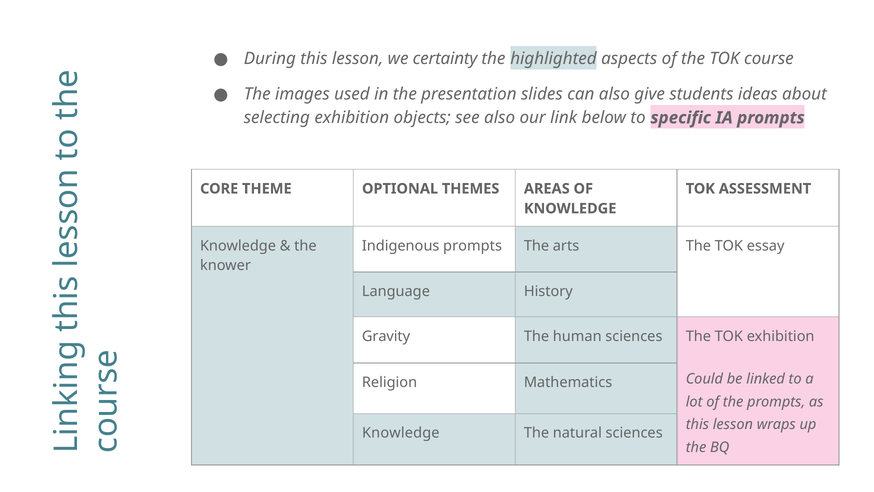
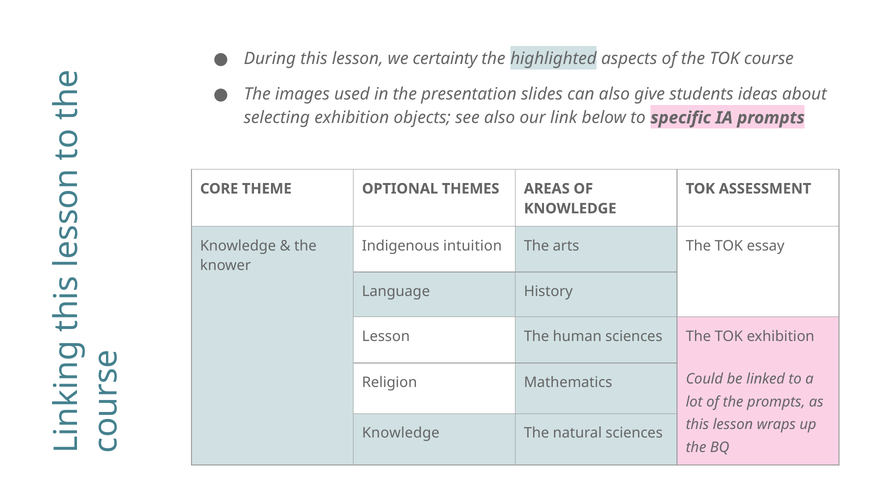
Indigenous prompts: prompts -> intuition (473, 246)
Gravity: Gravity -> Lesson (386, 336)
